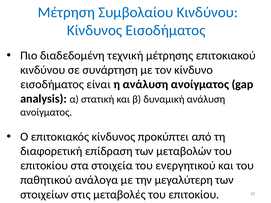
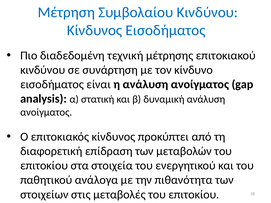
μεγαλύτερη: μεγαλύτερη -> πιθανότητα (184, 180)
